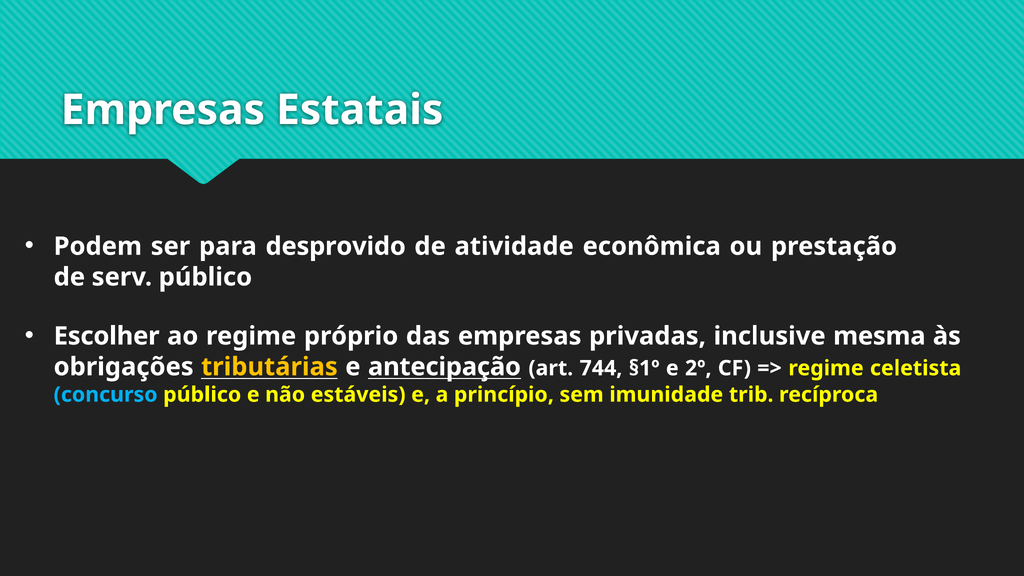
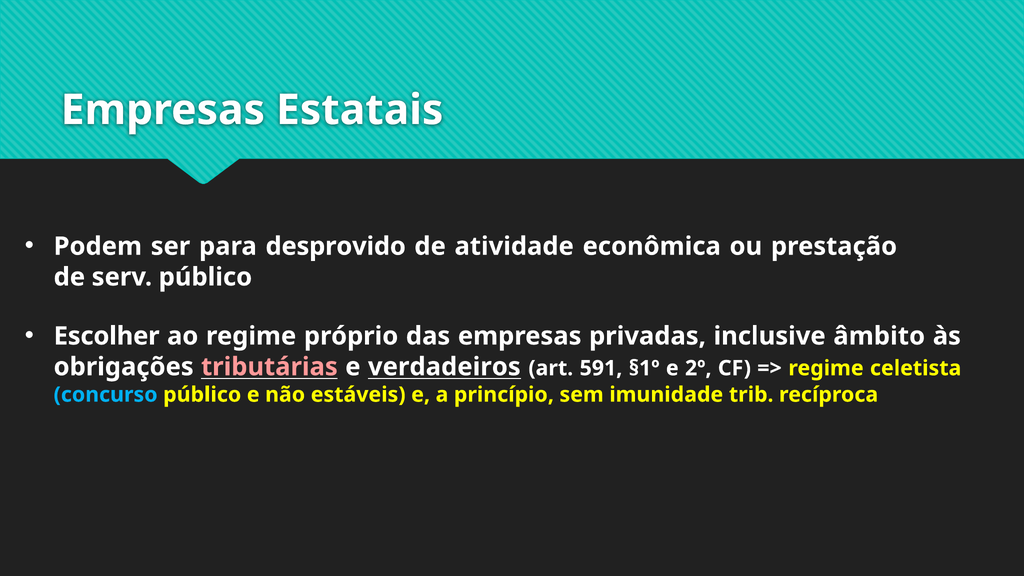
mesma: mesma -> âmbito (879, 336)
tributárias colour: yellow -> pink (269, 367)
antecipação: antecipação -> verdadeiros (444, 367)
744: 744 -> 591 (601, 368)
